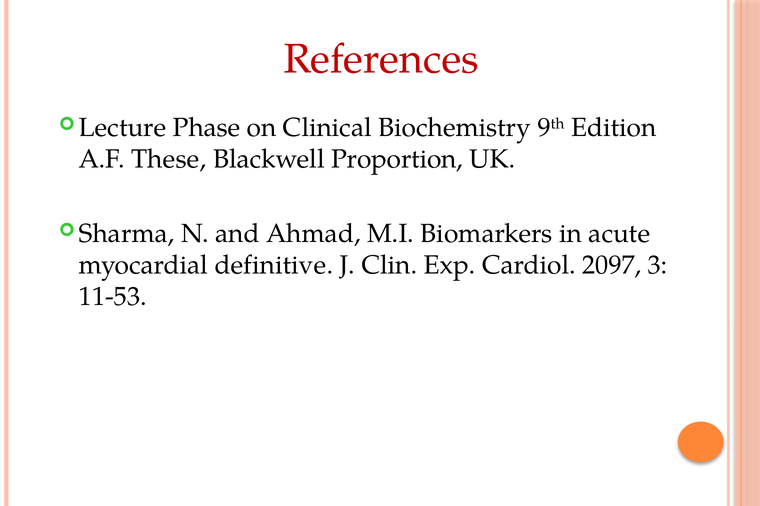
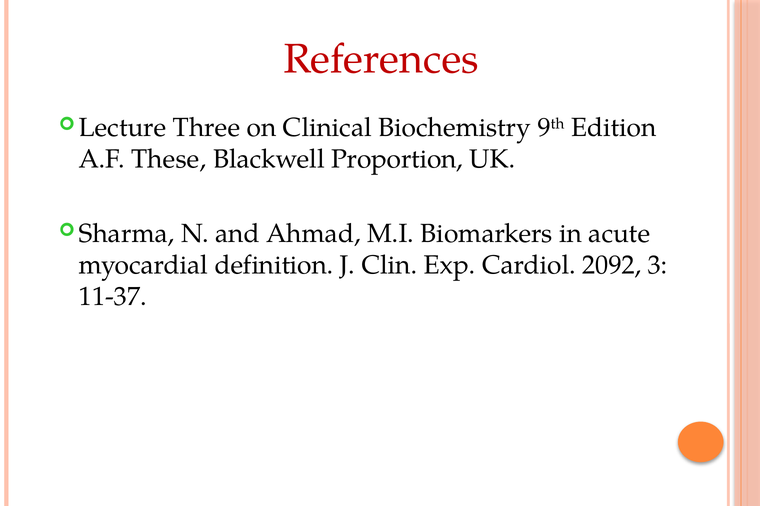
Phase: Phase -> Three (207, 128)
definitive: definitive -> definition (274, 265)
2097: 2097 -> 2092 (612, 265)
11-53: 11-53 -> 11-37 (113, 297)
